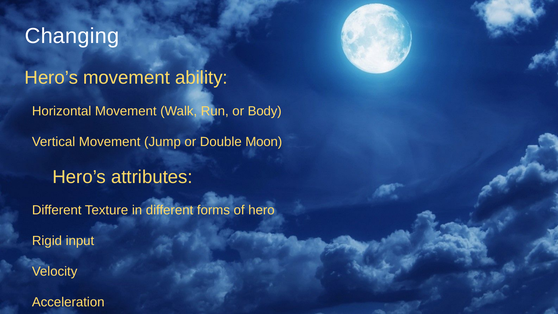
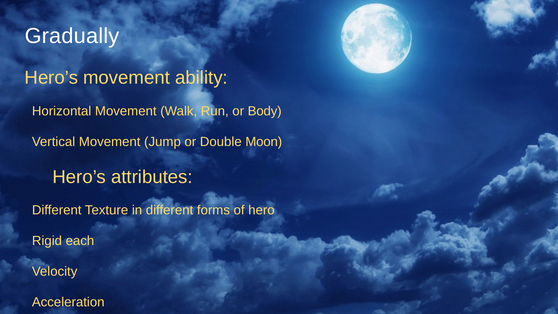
Changing: Changing -> Gradually (72, 36)
input: input -> each (80, 241)
